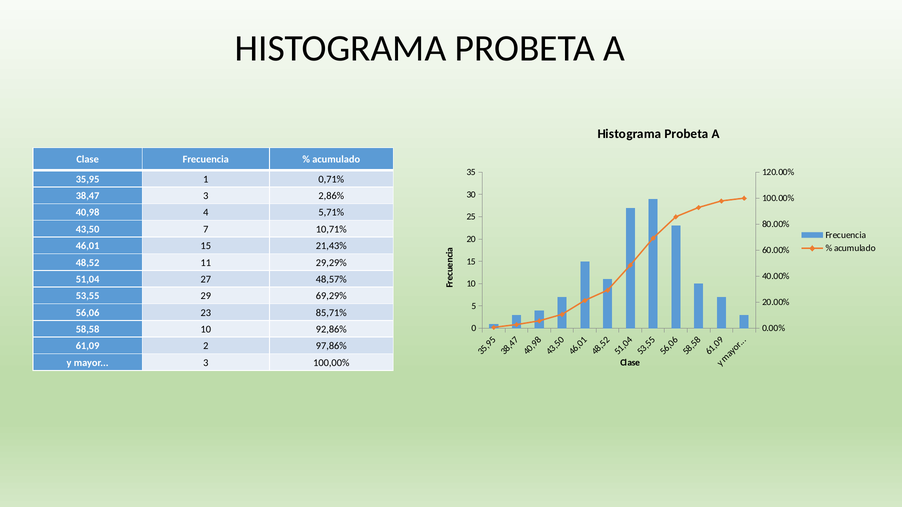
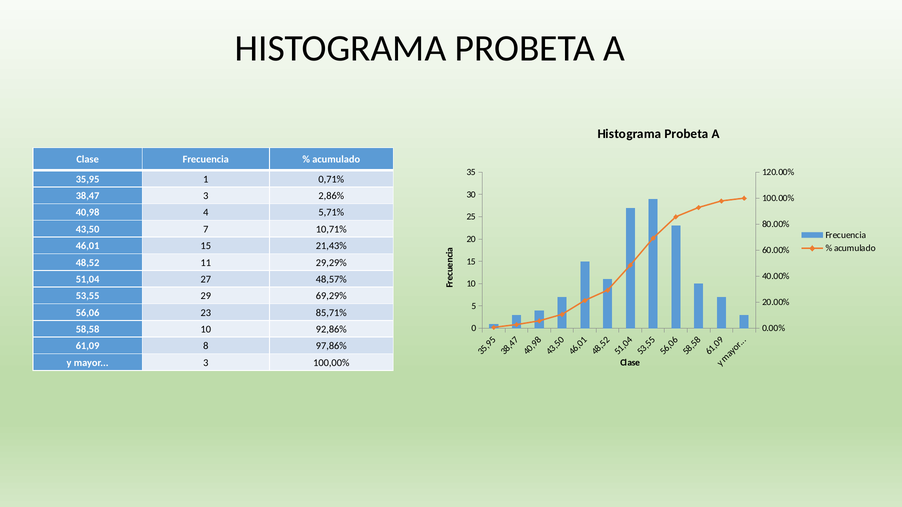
61,09 2: 2 -> 8 (206, 346)
